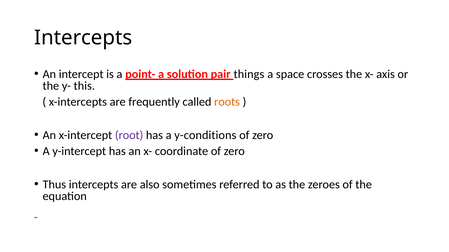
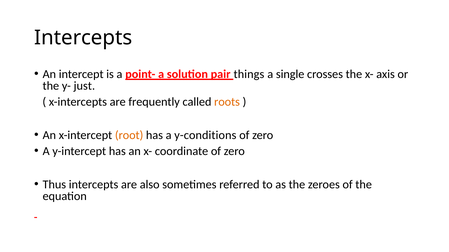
space: space -> single (290, 74)
this: this -> just (84, 86)
root colour: purple -> orange (129, 136)
